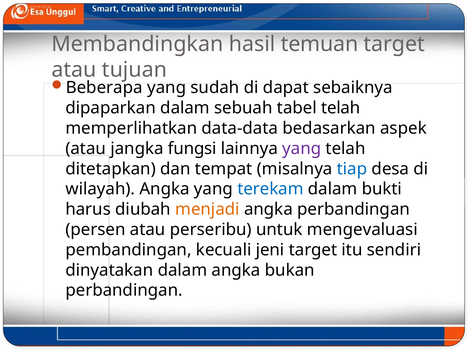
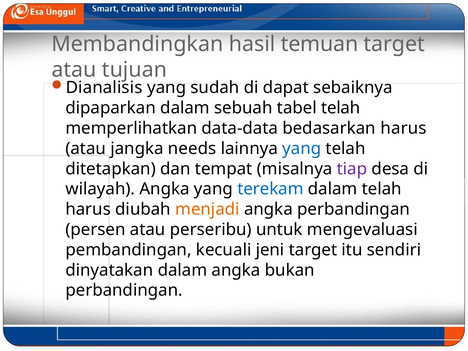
Beberapa: Beberapa -> Dianalisis (104, 88)
bedasarkan aspek: aspek -> harus (403, 128)
fungsi: fungsi -> needs (192, 149)
yang colour: purple -> blue (302, 149)
tiap colour: blue -> purple (352, 169)
dalam bukti: bukti -> telah (382, 189)
